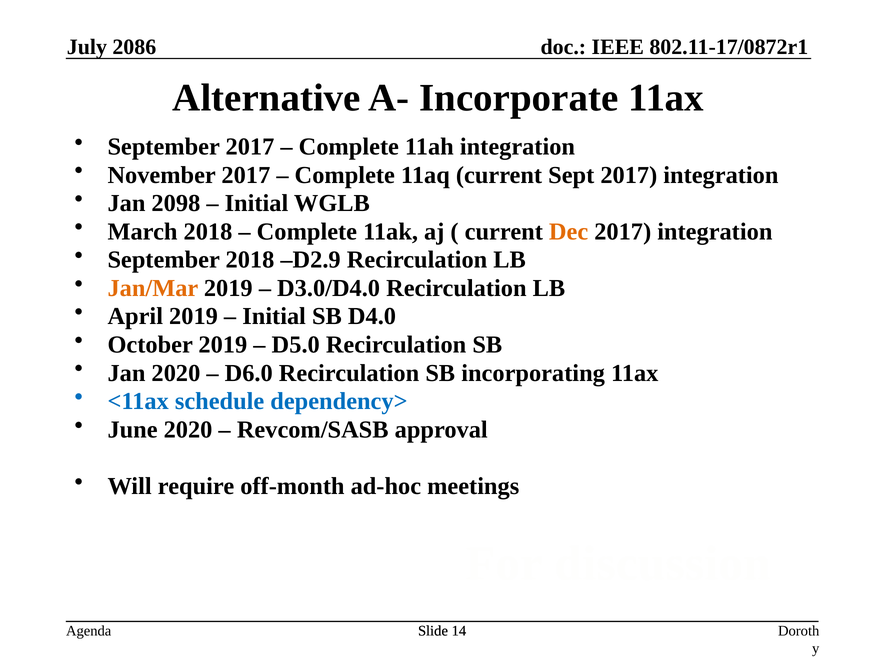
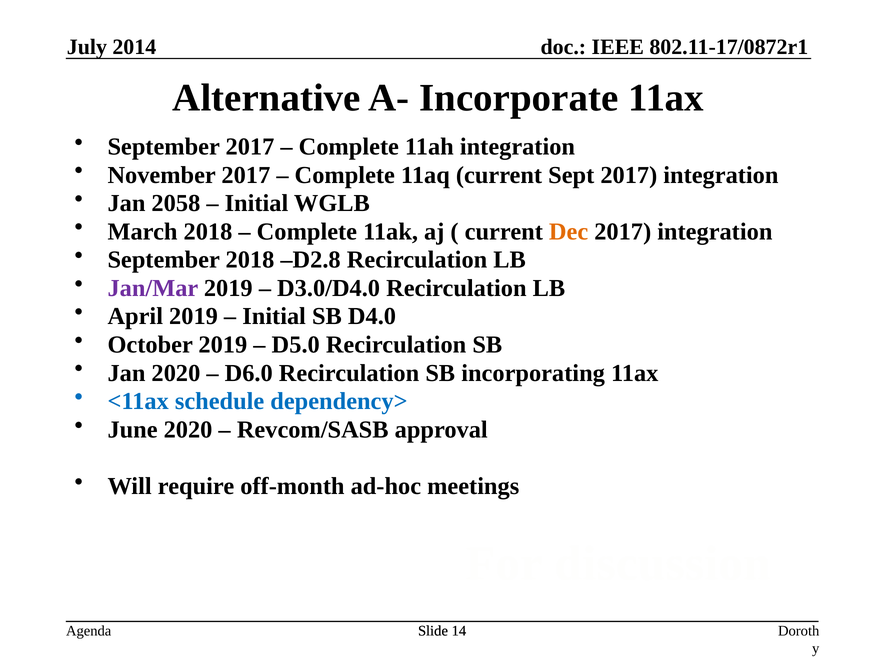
2086: 2086 -> 2014 (134, 47)
2098: 2098 -> 2058 (176, 203)
D2.9: D2.9 -> D2.8 (311, 260)
Jan/Mar colour: orange -> purple (153, 288)
